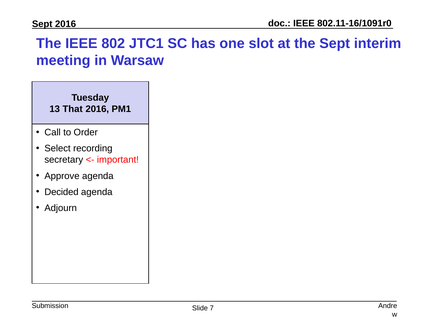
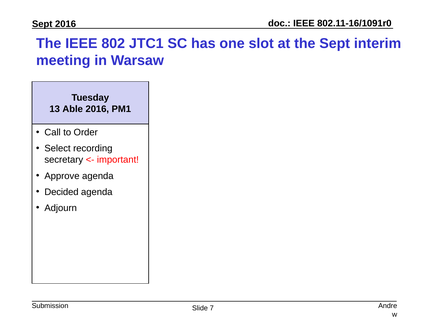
That: That -> Able (73, 109)
